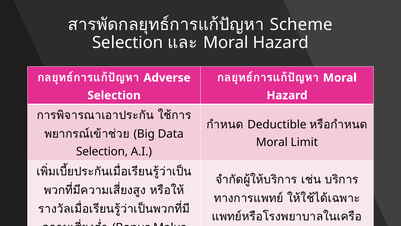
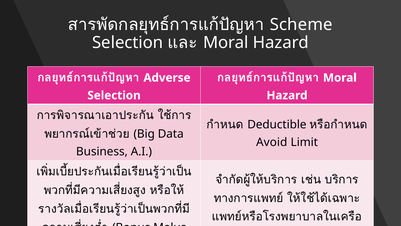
Moral: Moral -> Avoid (272, 142)
Selection: Selection -> Business (102, 151)
